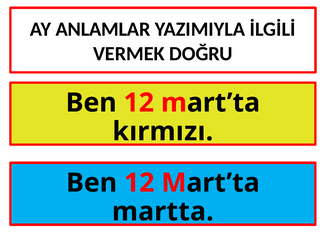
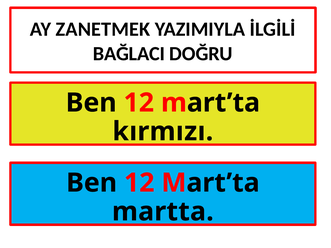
ANLAMLAR: ANLAMLAR -> ZANETMEK (103, 29)
VERMEK: VERMEK -> BAĞLACI (129, 54)
